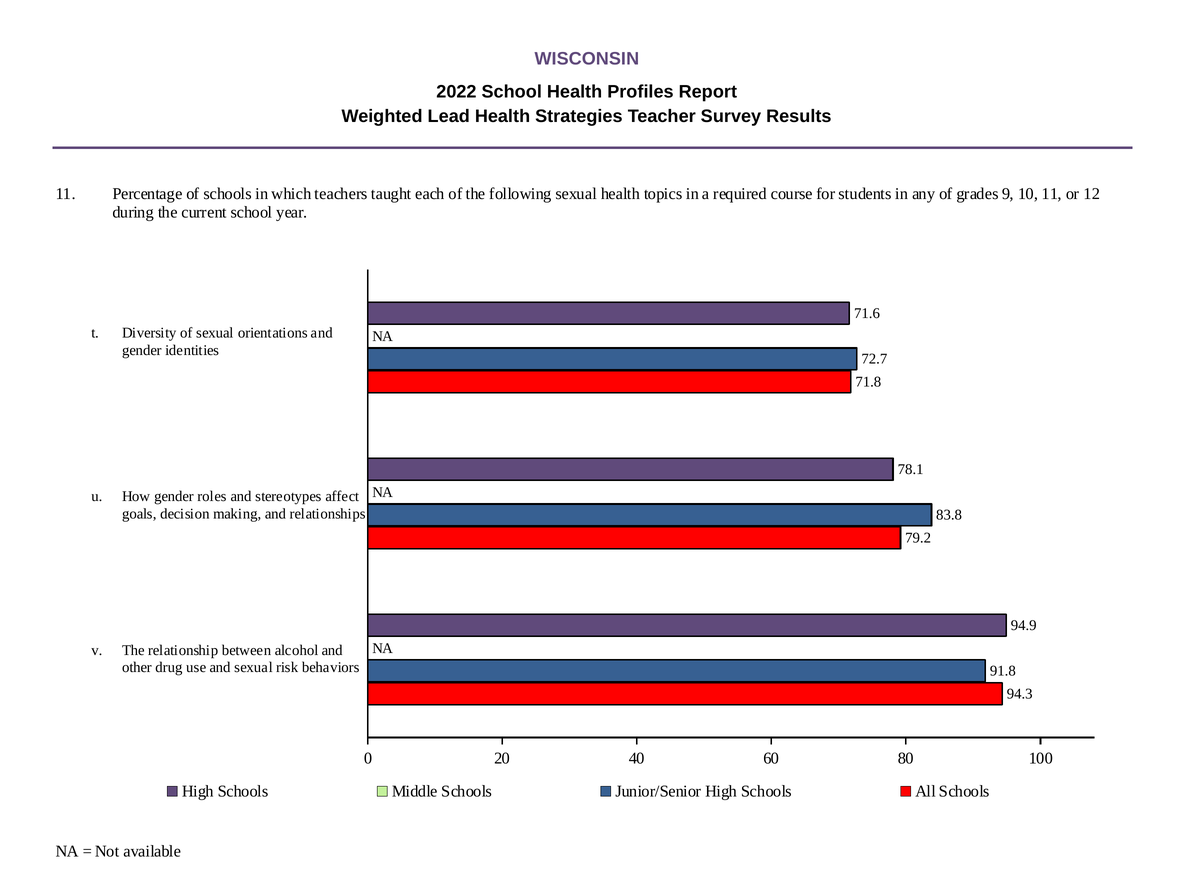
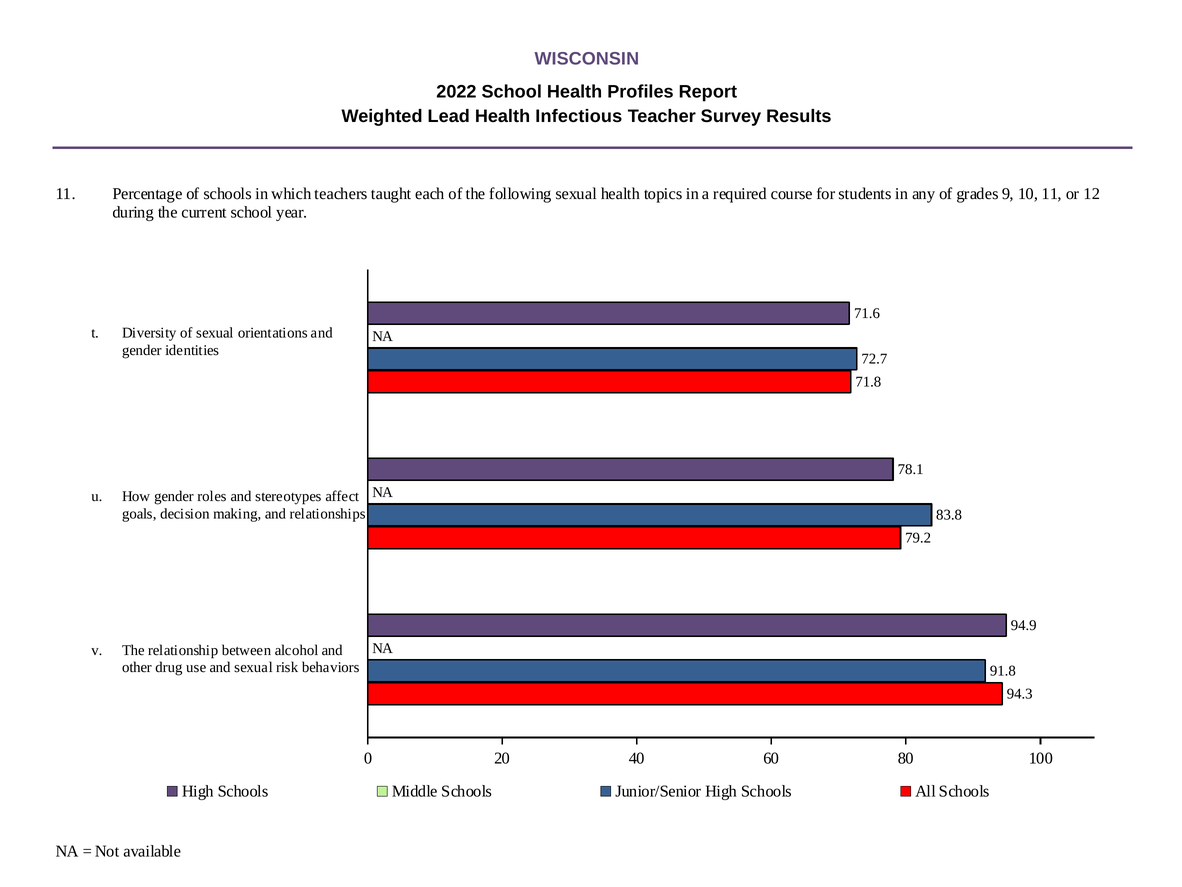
Strategies: Strategies -> Infectious (579, 116)
